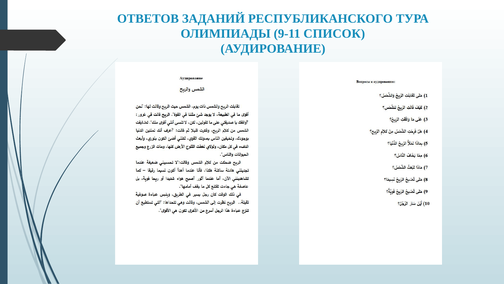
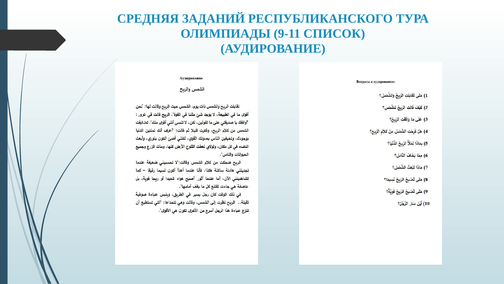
ОТВЕТОВ: ОТВЕТОВ -> СРЕДНЯЯ (148, 18)
